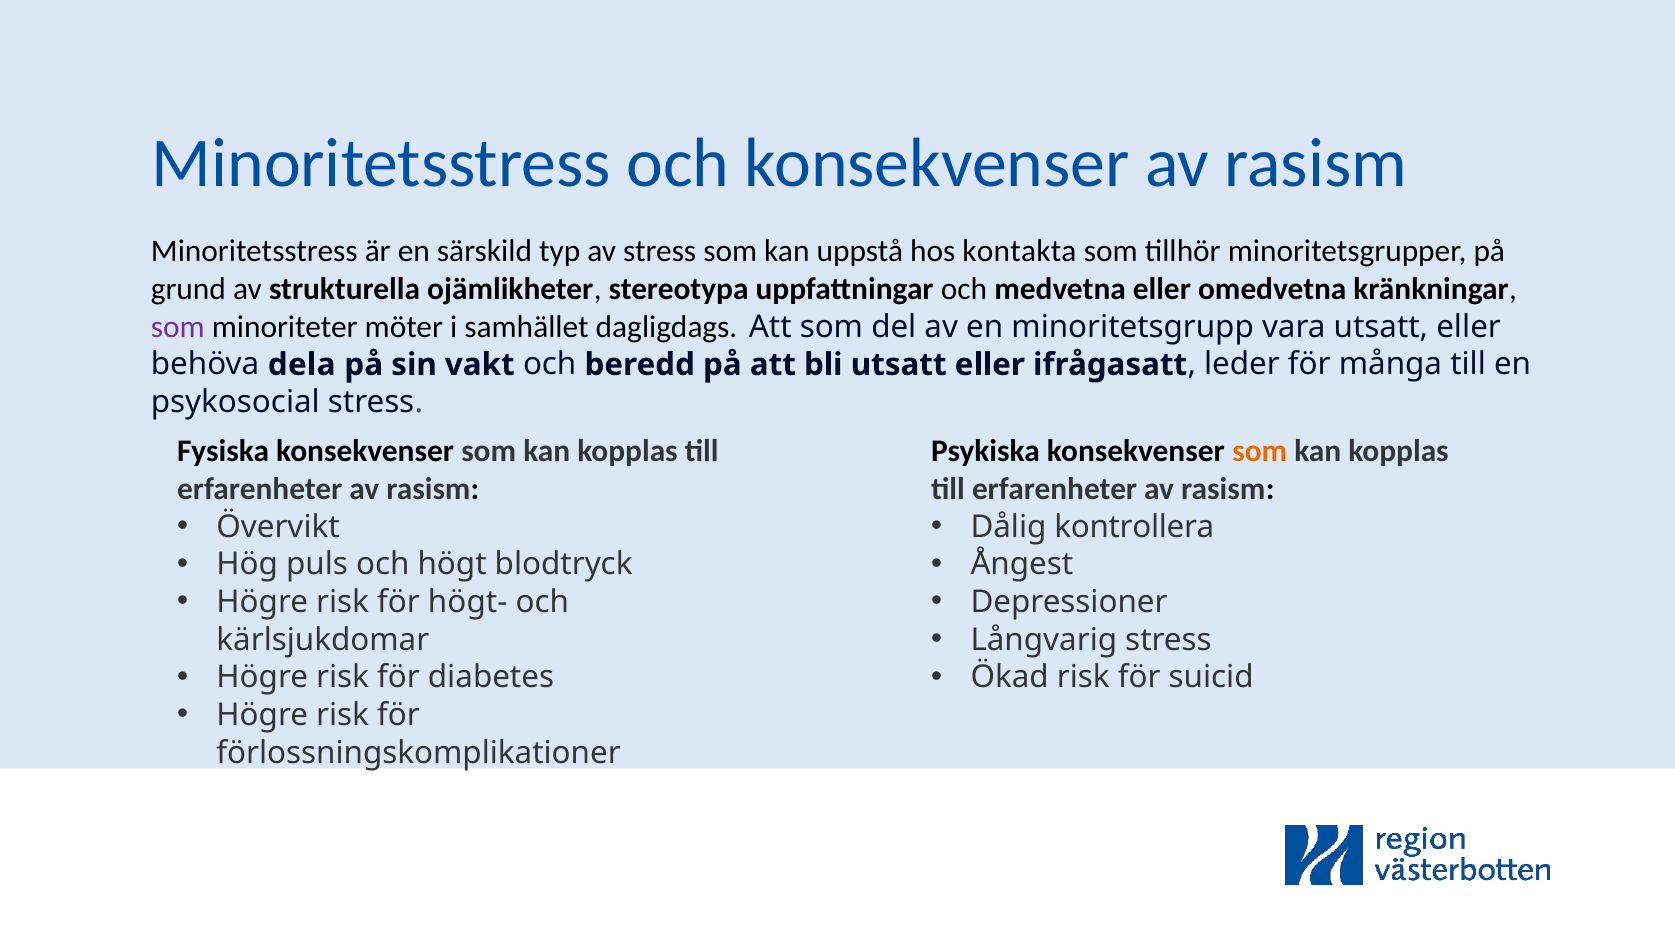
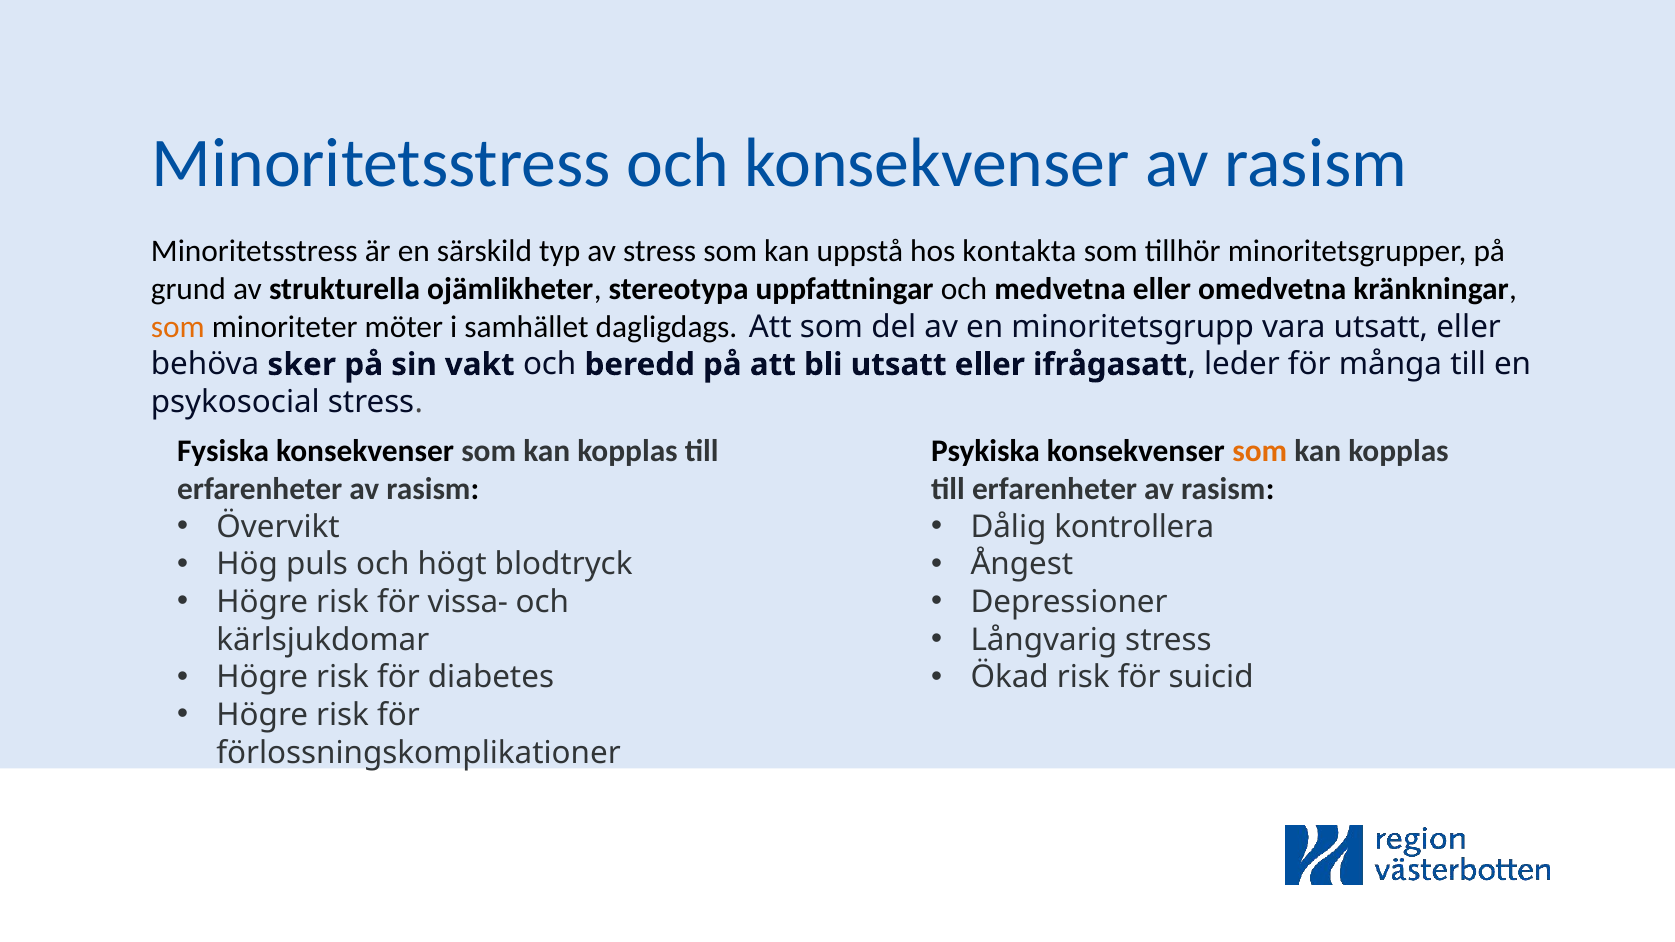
som colour: purple -> orange (178, 327)
dela: dela -> sker (302, 365)
högt-: högt- -> vissa- (468, 602)
